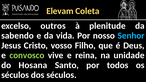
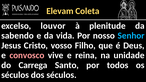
outros: outros -> louvor (53, 26)
convosco colour: light green -> pink (27, 55)
Hosana: Hosana -> Carrega (33, 65)
